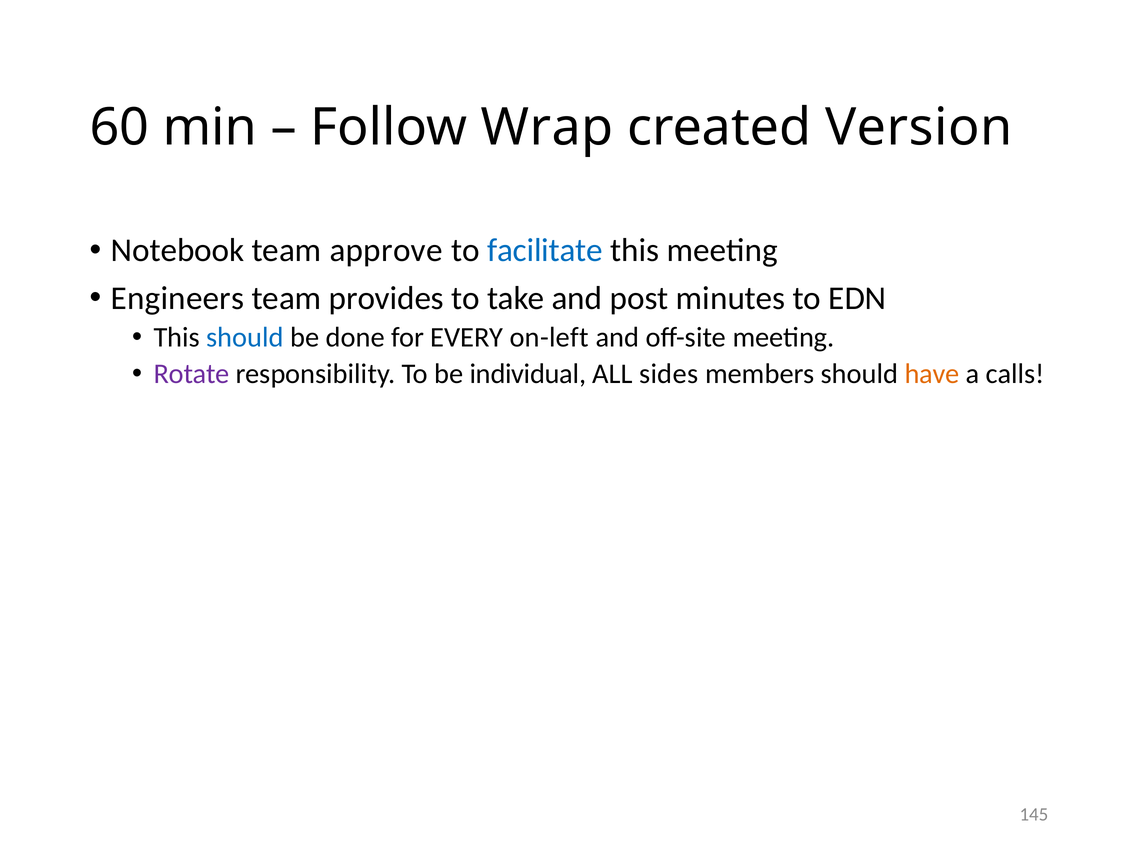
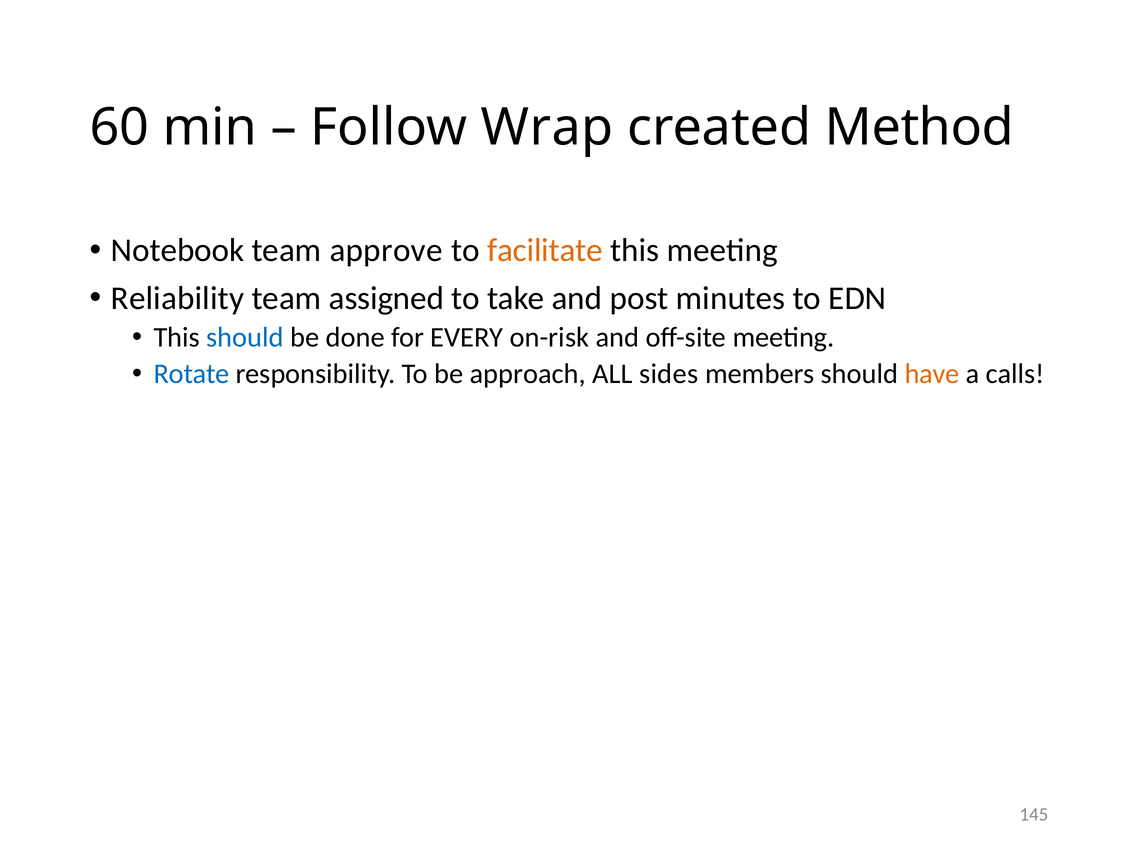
Version: Version -> Method (919, 128)
facilitate colour: blue -> orange (545, 251)
Engineers: Engineers -> Reliability (178, 298)
provides: provides -> assigned (386, 298)
on-left: on-left -> on-risk (549, 338)
Rotate colour: purple -> blue (192, 374)
individual: individual -> approach (528, 374)
